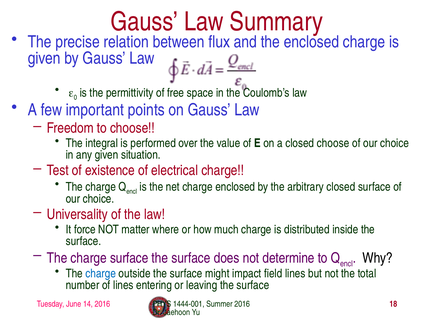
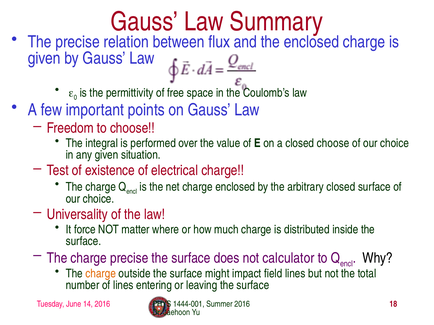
charge surface: surface -> precise (129, 258)
determine: determine -> calculator (288, 258)
charge colour: blue -> orange (101, 274)
